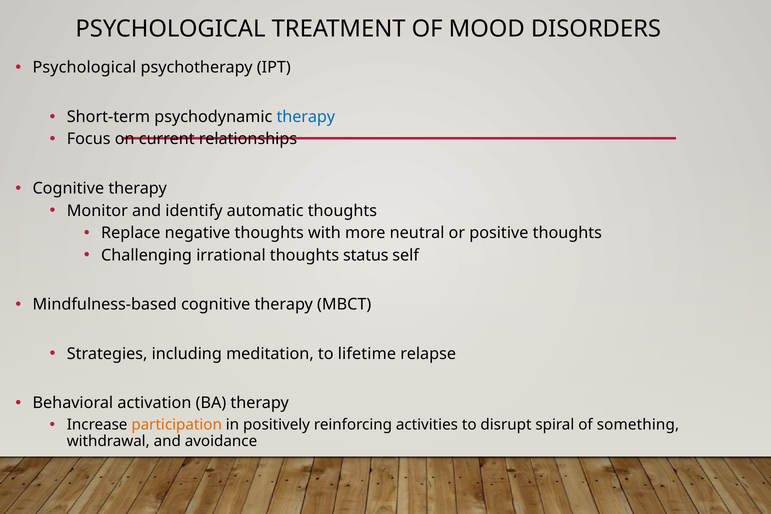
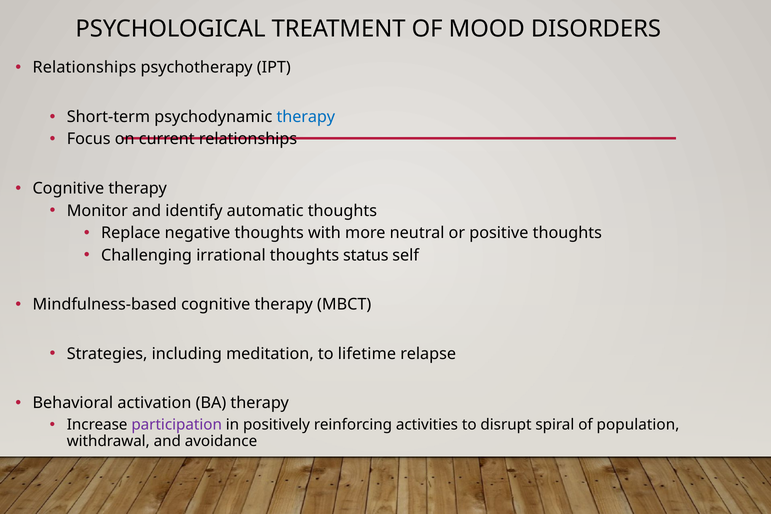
Psychological: Psychological -> Relationships (84, 68)
participation colour: orange -> purple (177, 425)
something: something -> population (638, 425)
